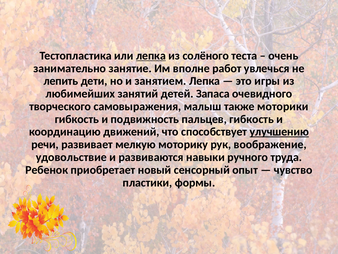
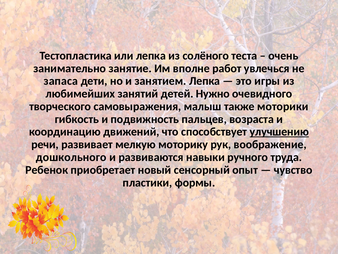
лепка underline: present -> none (151, 56)
лепить: лепить -> запаса (61, 81)
Запаса: Запаса -> Нужно (213, 94)
пальцев гибкость: гибкость -> возраста (252, 119)
удовольствие: удовольствие -> дошкольного (71, 157)
